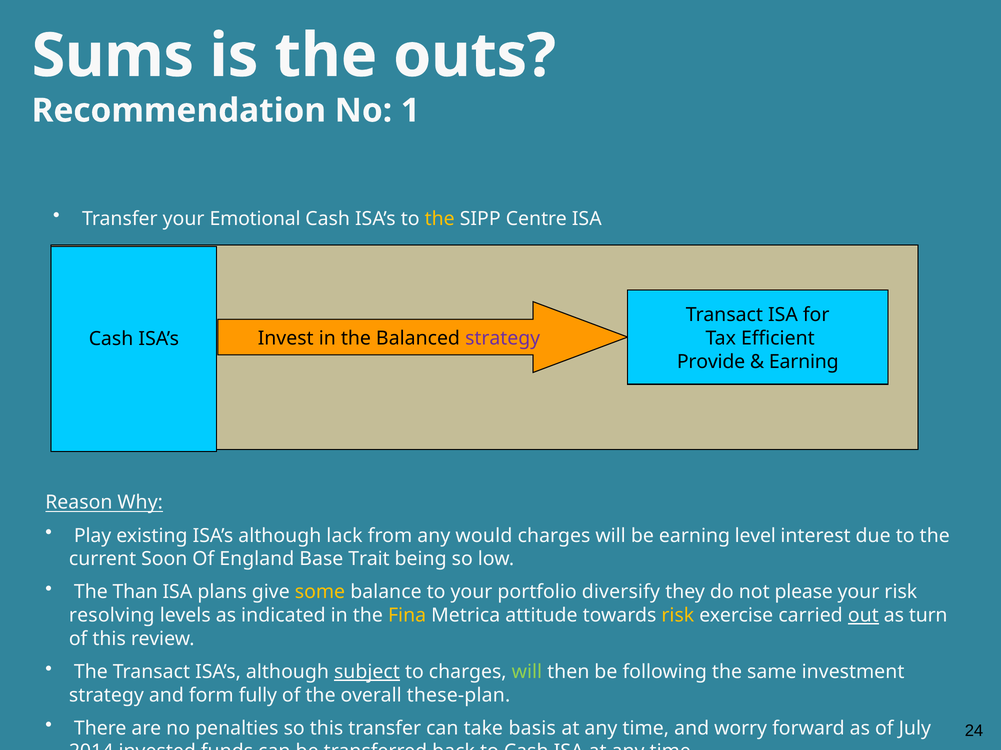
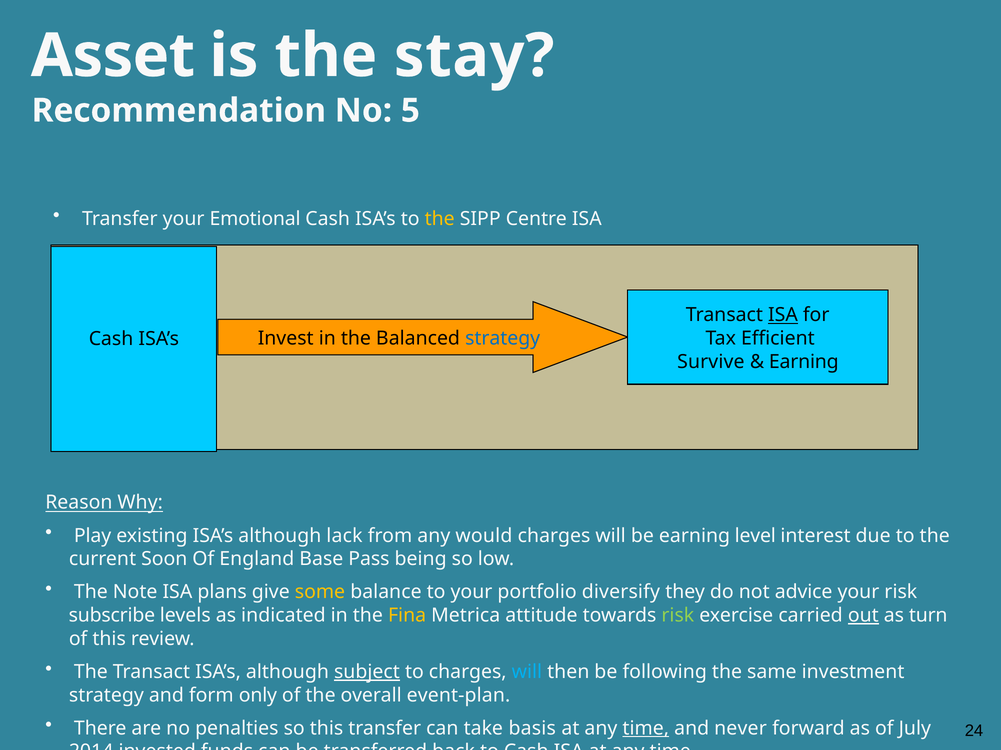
Sums: Sums -> Asset (113, 56)
outs: outs -> stay (474, 56)
1: 1 -> 5 (410, 111)
ISA underline: none -> present (783, 315)
strategy colour: purple -> blue (503, 339)
Provide: Provide -> Survive (711, 362)
Trait: Trait -> Pass (369, 560)
Than: Than -> Note (135, 593)
please: please -> advice (804, 593)
resolving: resolving -> subscribe (112, 616)
risk colour: yellow -> light green (678, 616)
will colour: light green -> light blue (527, 672)
fully: fully -> only (258, 696)
these-plan: these-plan -> event-plan (458, 696)
time underline: none -> present (646, 729)
worry: worry -> never (740, 729)
